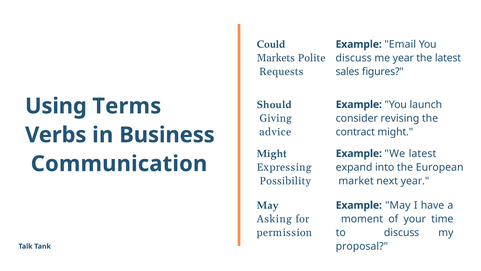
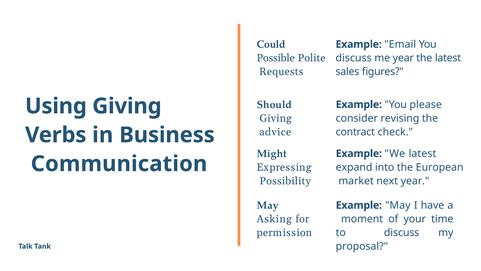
Markets: Markets -> Possible (276, 58)
Using Terms: Terms -> Giving (127, 106)
launch: launch -> please (426, 104)
contract might: might -> check (395, 132)
